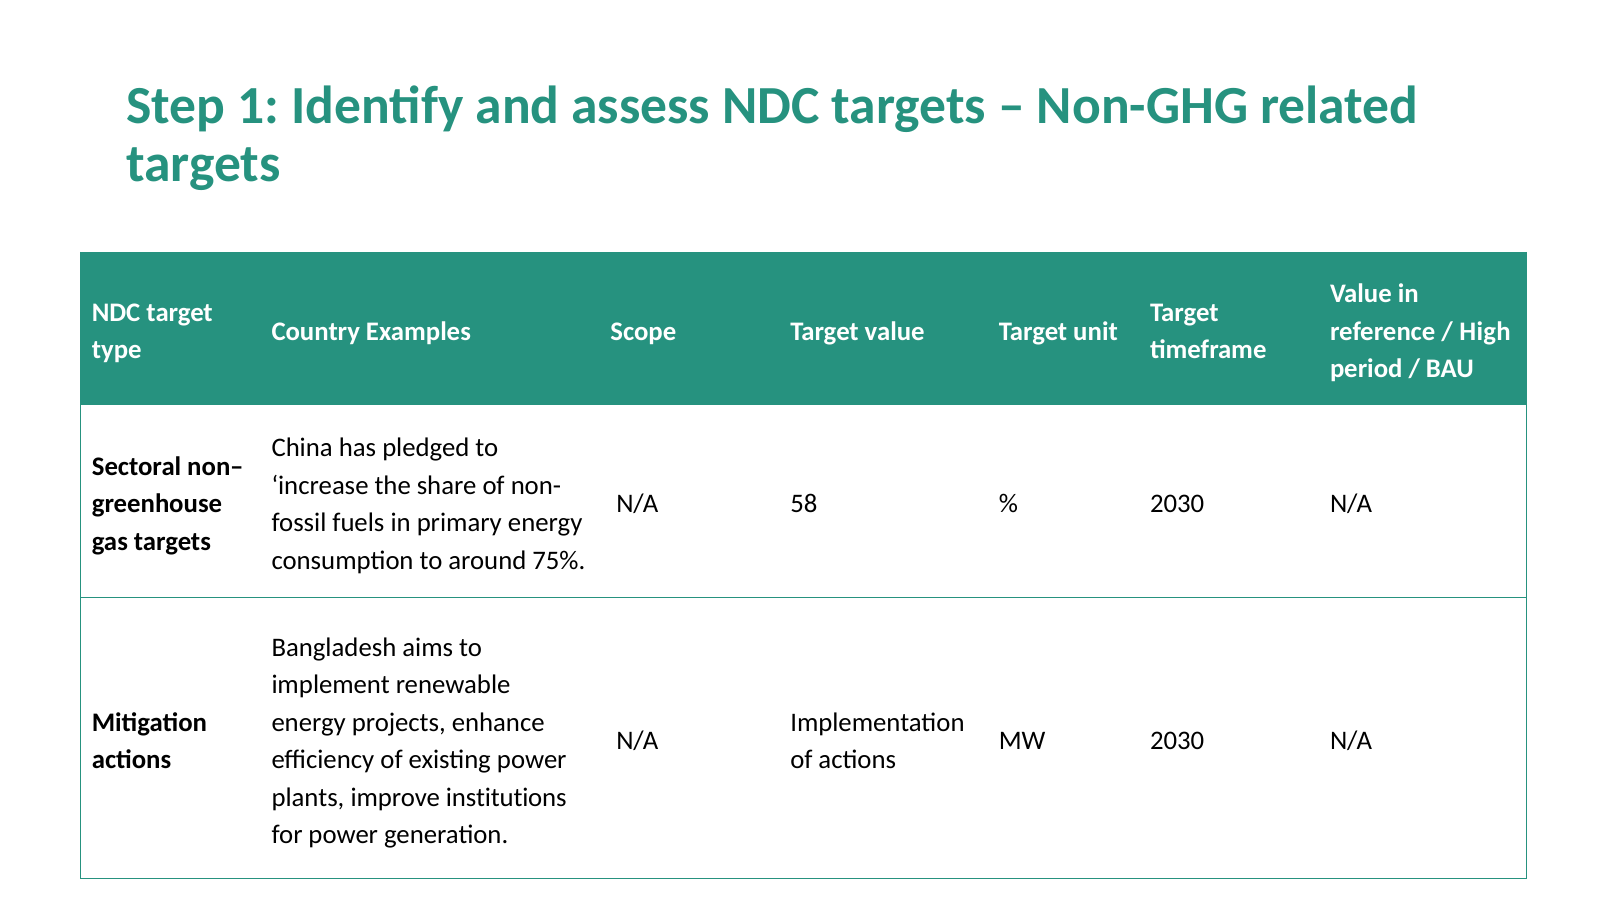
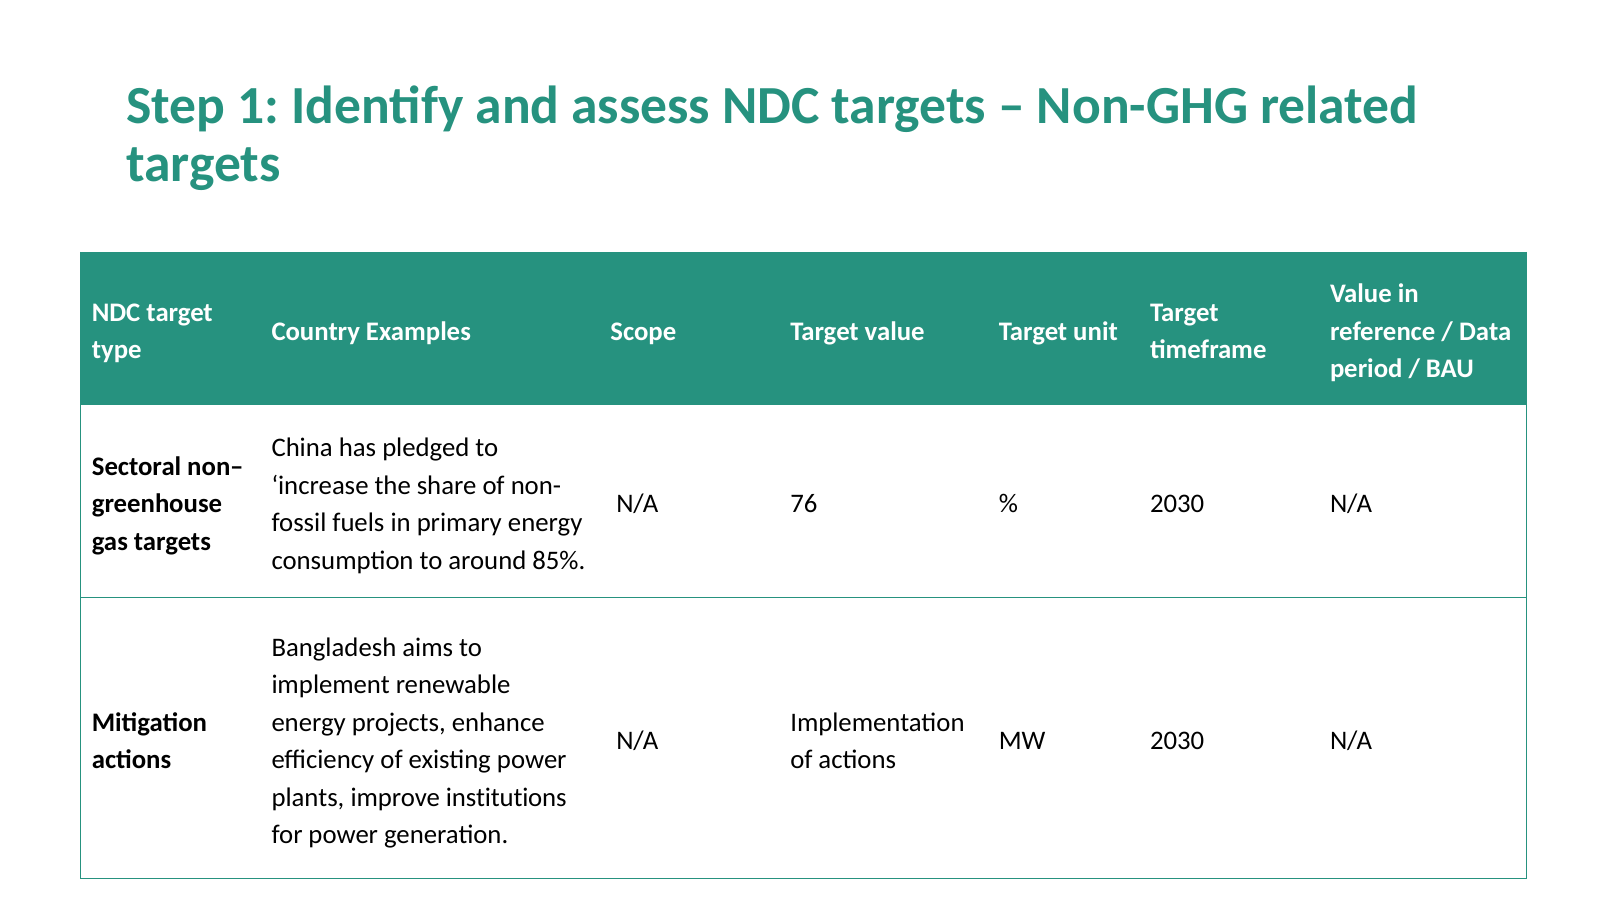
High: High -> Data (1485, 331)
58: 58 -> 76 (804, 504)
75%: 75% -> 85% (559, 560)
